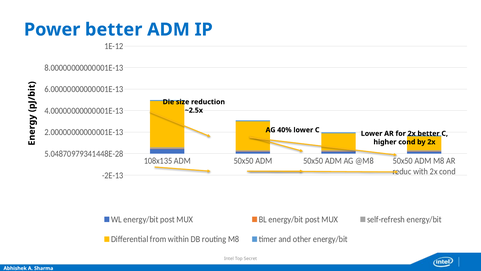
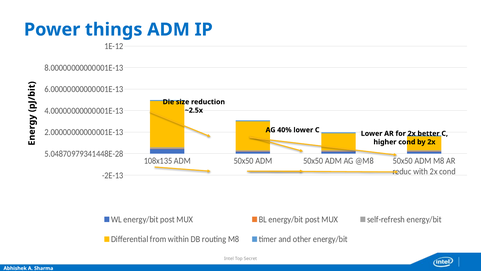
Power better: better -> things (114, 30)
